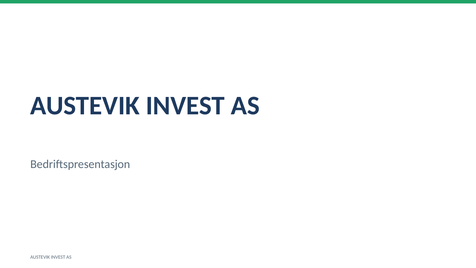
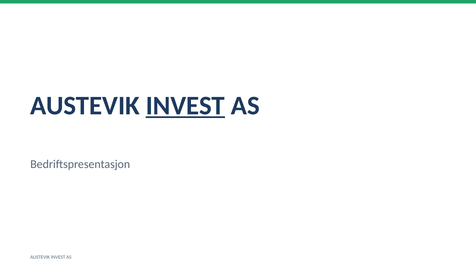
INVEST underline: none -> present (185, 106)
